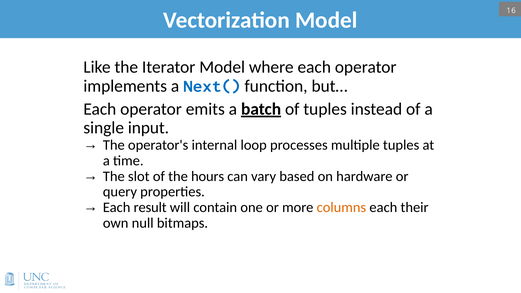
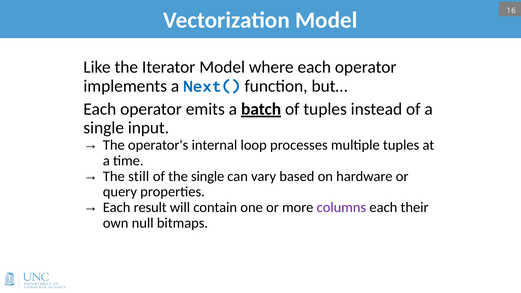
slot: slot -> still (139, 176)
the hours: hours -> single (208, 176)
columns colour: orange -> purple (341, 208)
